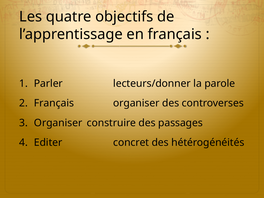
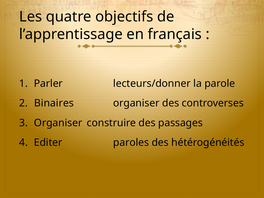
Français: Français -> Binaires (54, 103)
concret: concret -> paroles (131, 142)
